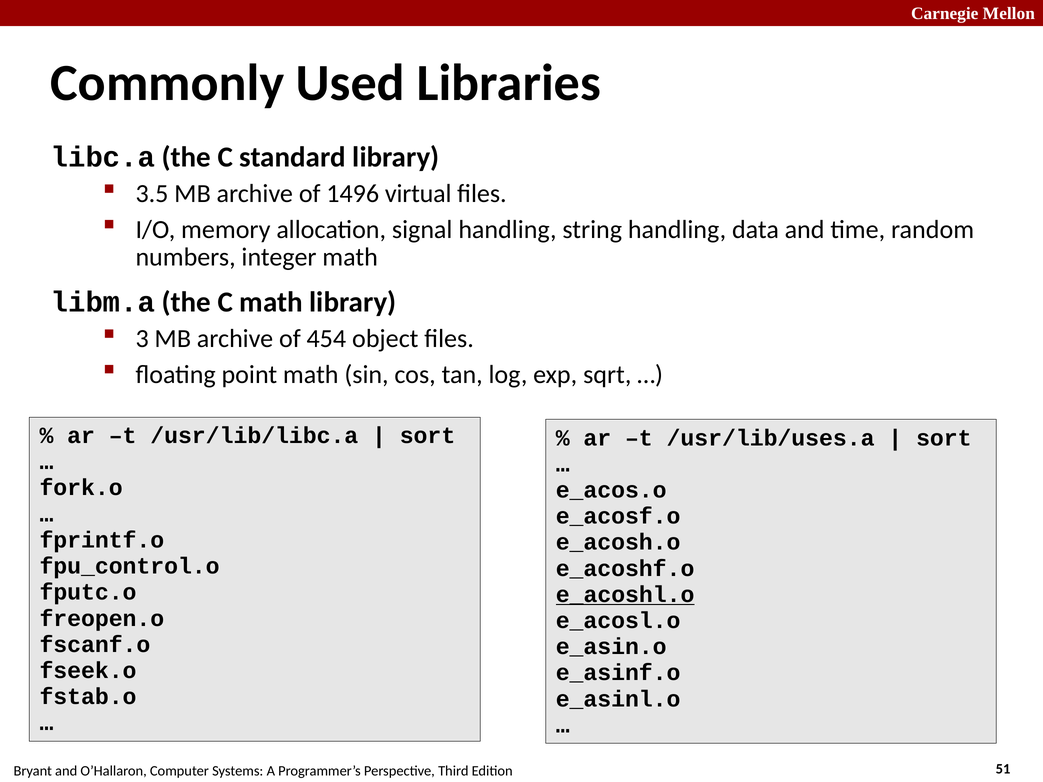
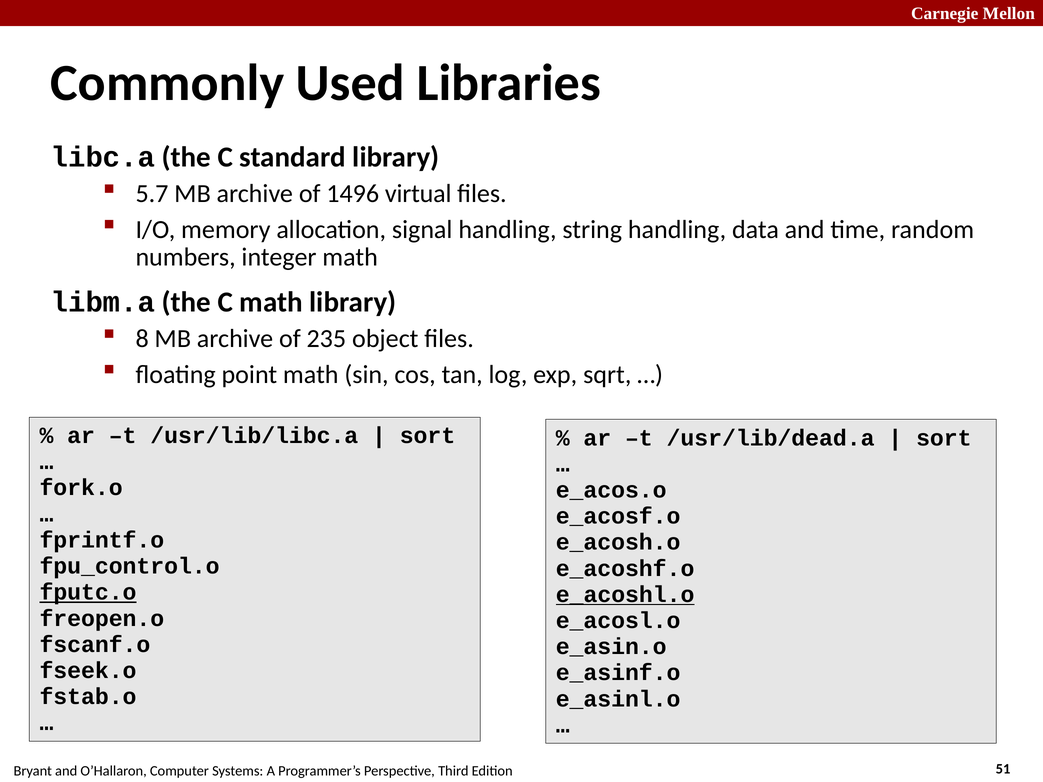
3.5: 3.5 -> 5.7 (152, 194)
3: 3 -> 8 (142, 339)
454: 454 -> 235 (326, 339)
/usr/lib/uses.a: /usr/lib/uses.a -> /usr/lib/dead.a (771, 438)
fputc.o underline: none -> present (88, 592)
